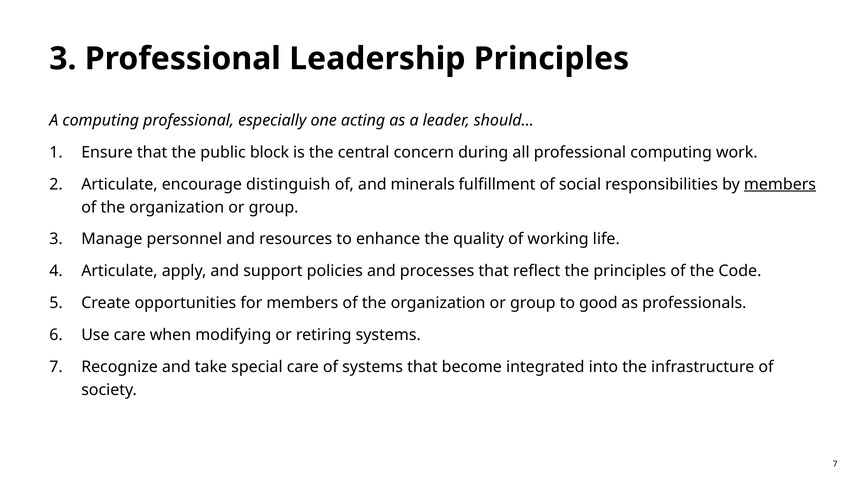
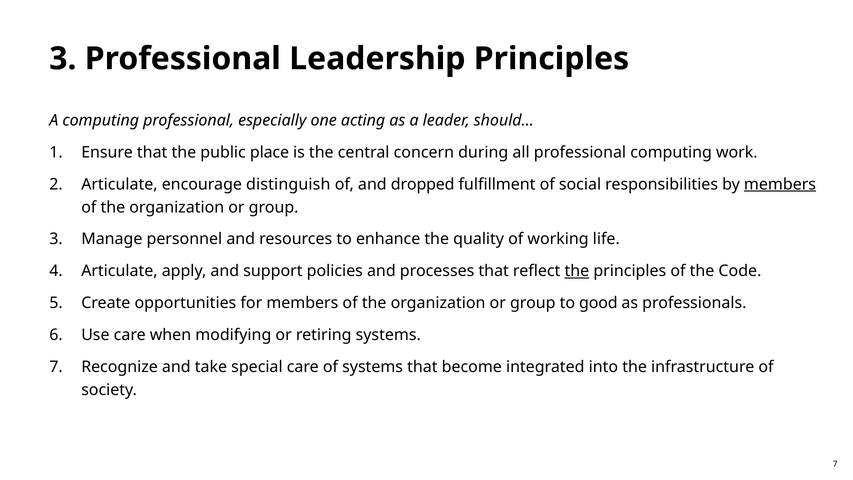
block: block -> place (269, 152)
minerals: minerals -> dropped (423, 184)
the underline: none -> present (577, 271)
